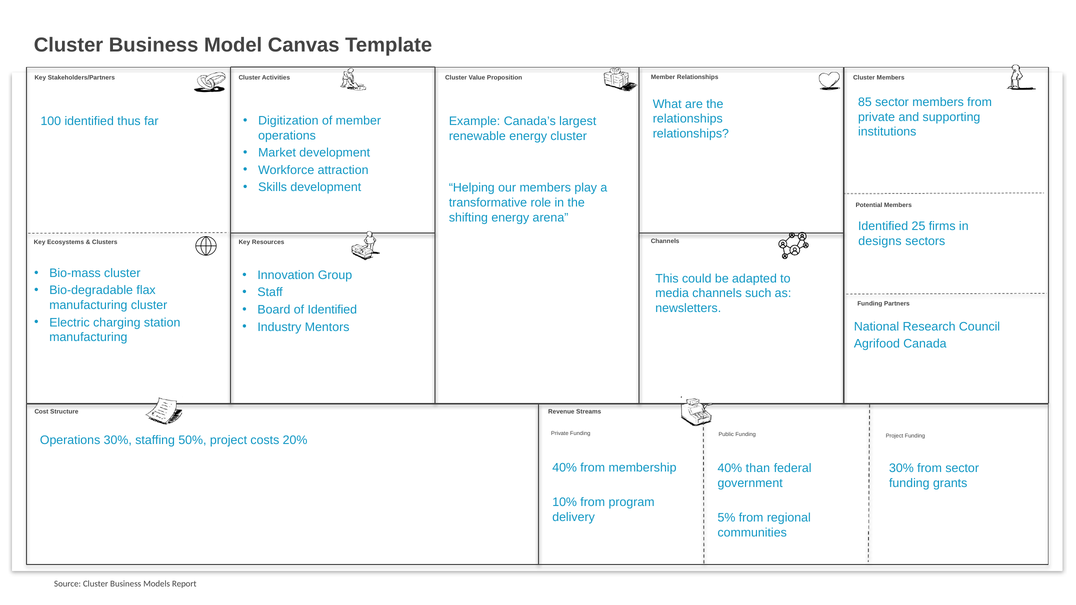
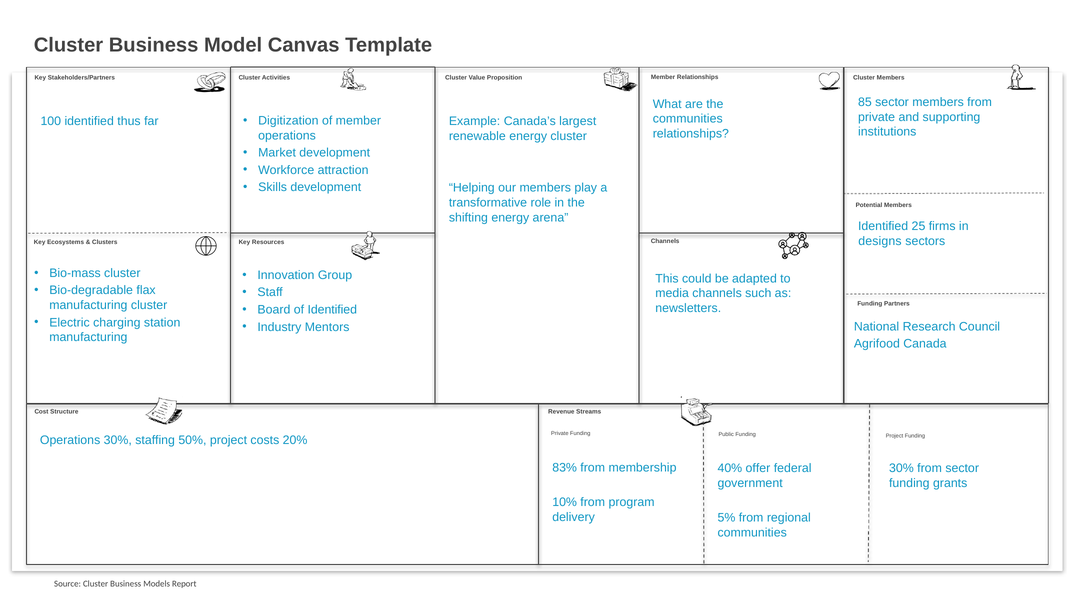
relationships: relationships -> communities (688, 119)
40%: 40% -> 83% (565, 468)
than: than -> offer (758, 468)
